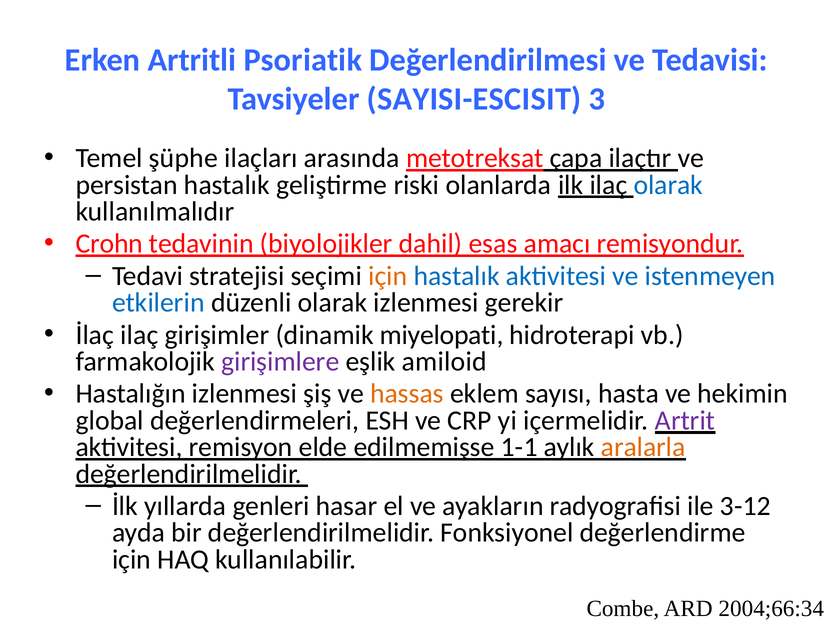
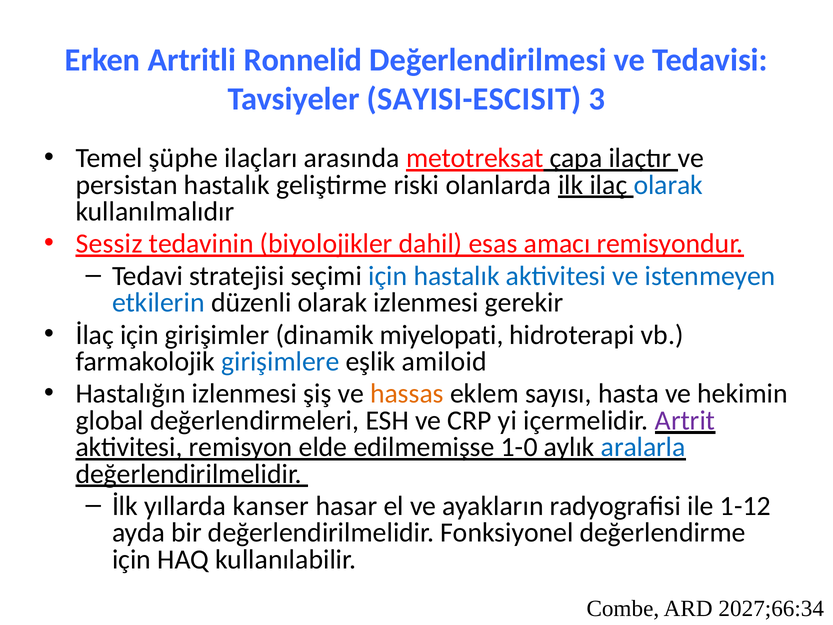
Psoriatik: Psoriatik -> Ronnelid (303, 60)
Crohn: Crohn -> Sessiz (109, 244)
için colour: orange -> blue (388, 276)
İlaç ilaç: ilaç -> için (139, 335)
girişimlere colour: purple -> blue (280, 361)
1-1: 1-1 -> 1-0 (519, 447)
aralarla colour: orange -> blue (643, 447)
genleri: genleri -> kanser (271, 506)
3-12: 3-12 -> 1-12 (745, 506)
2004;66:34: 2004;66:34 -> 2027;66:34 (771, 608)
